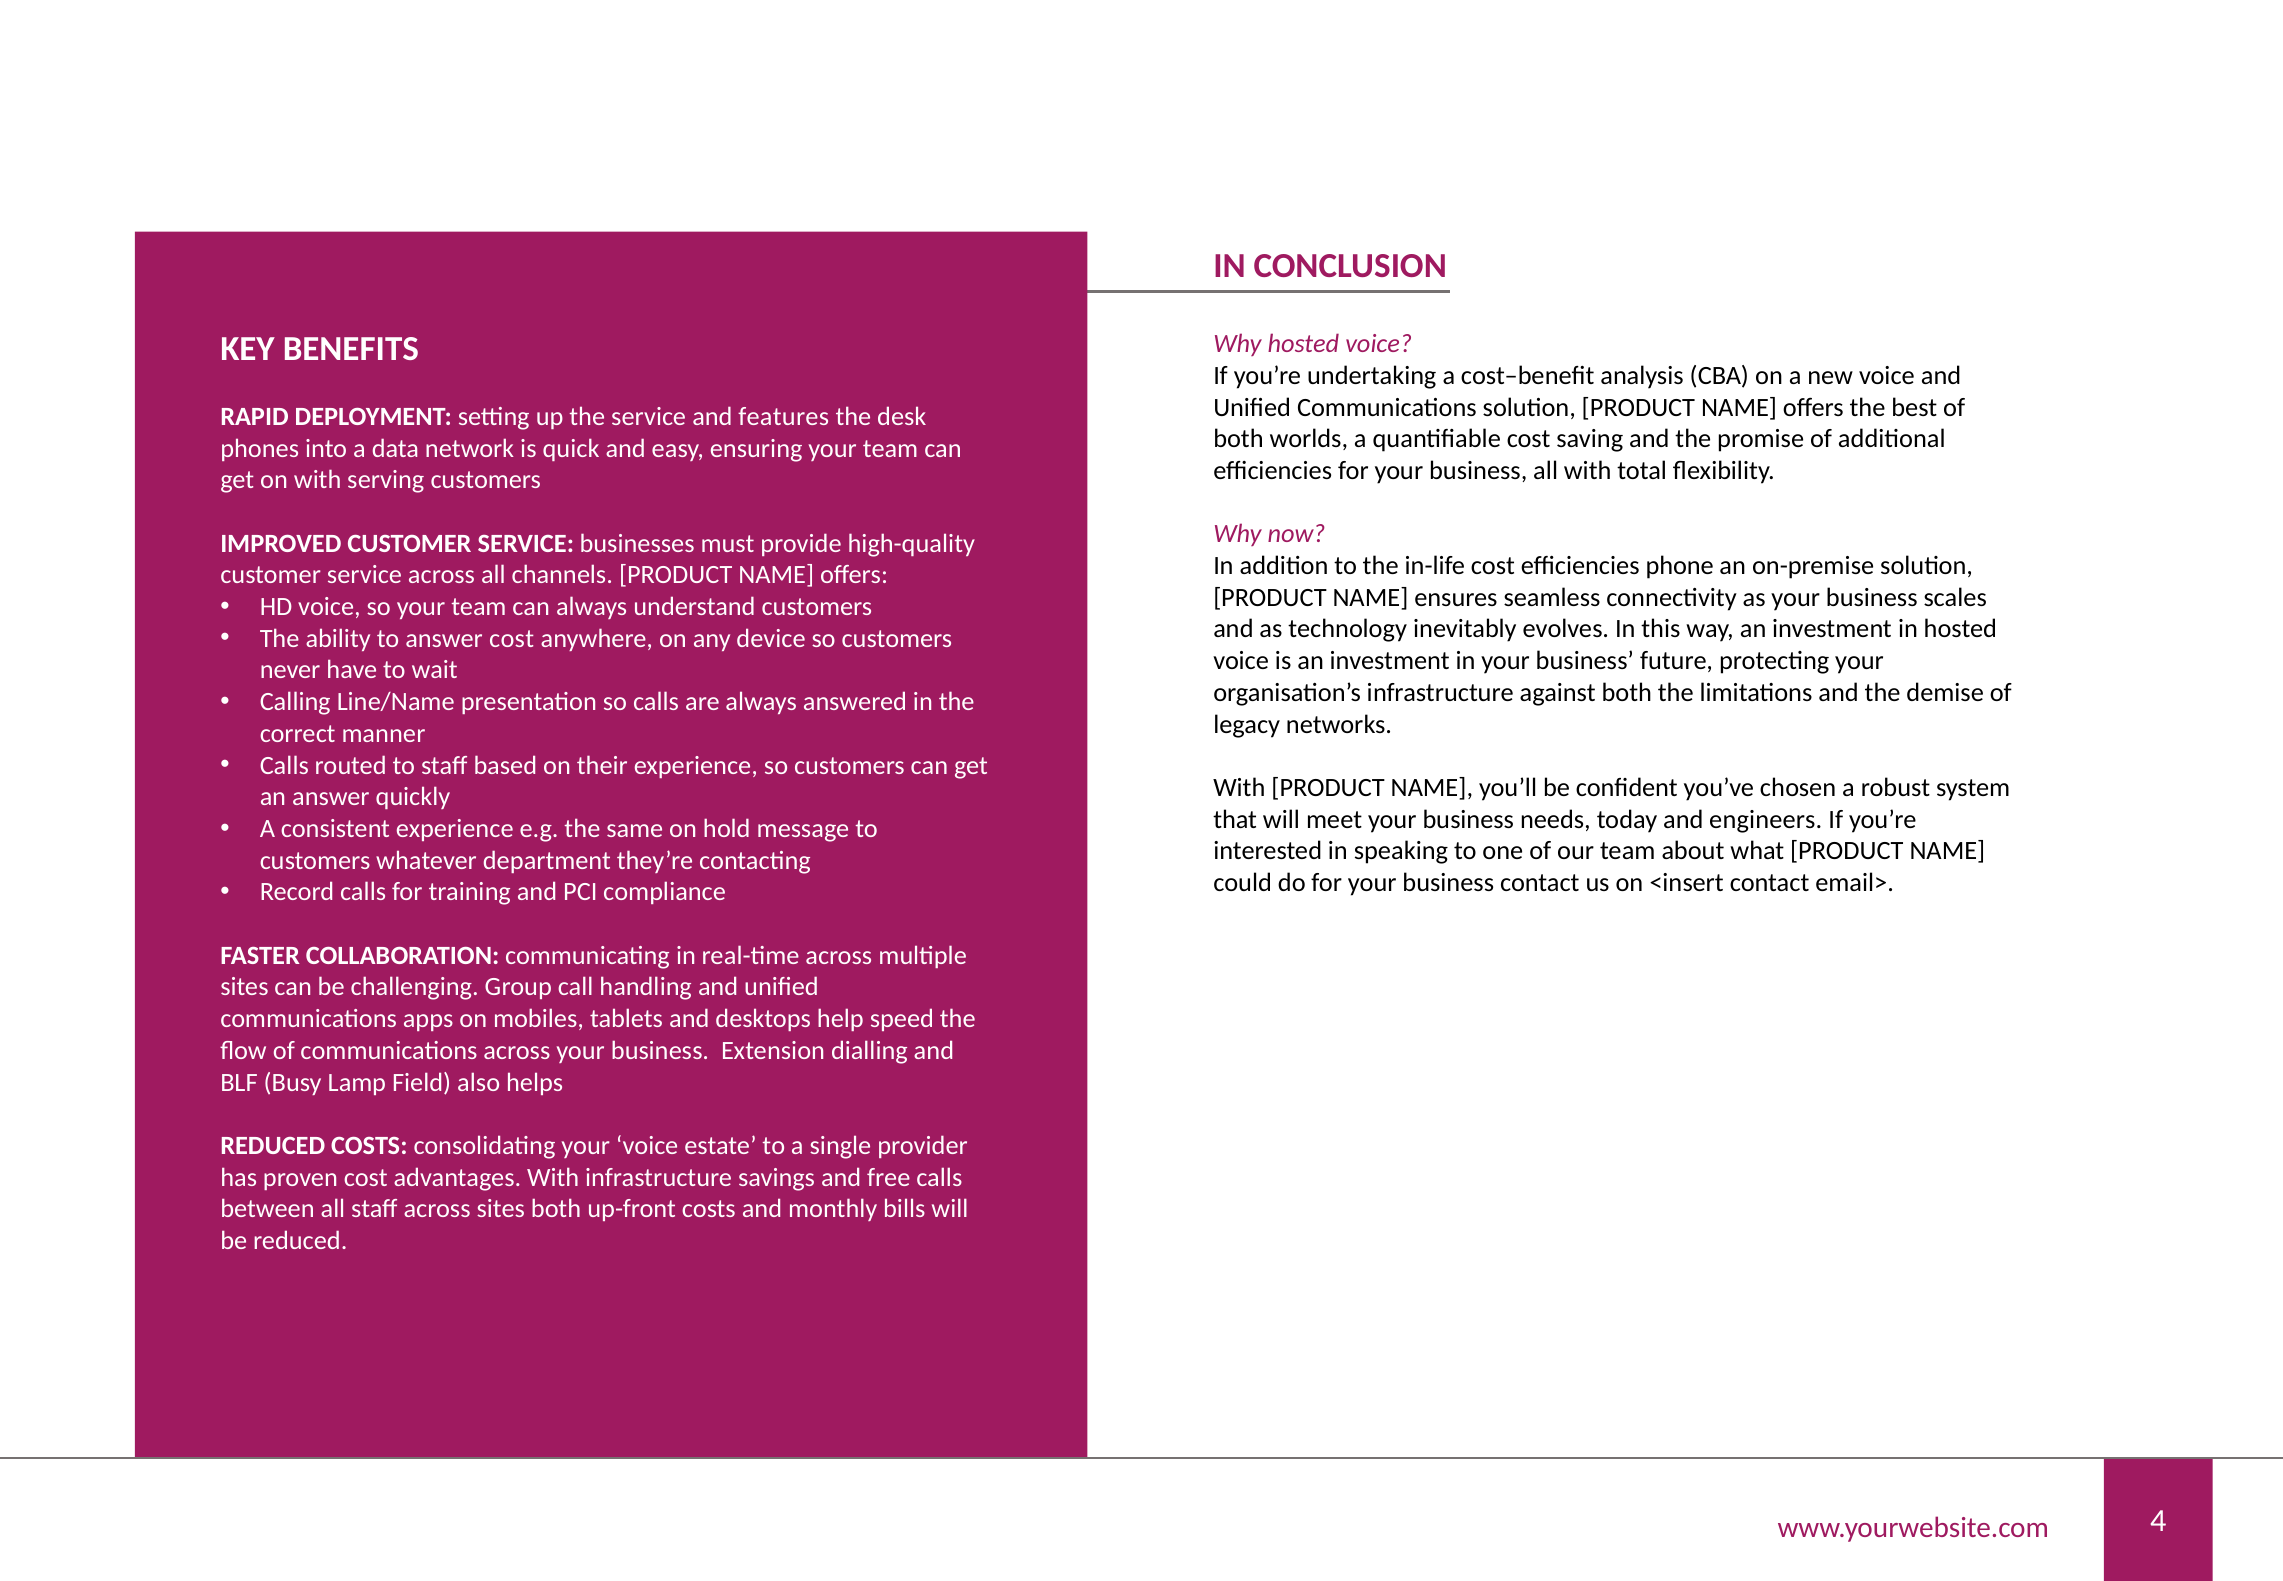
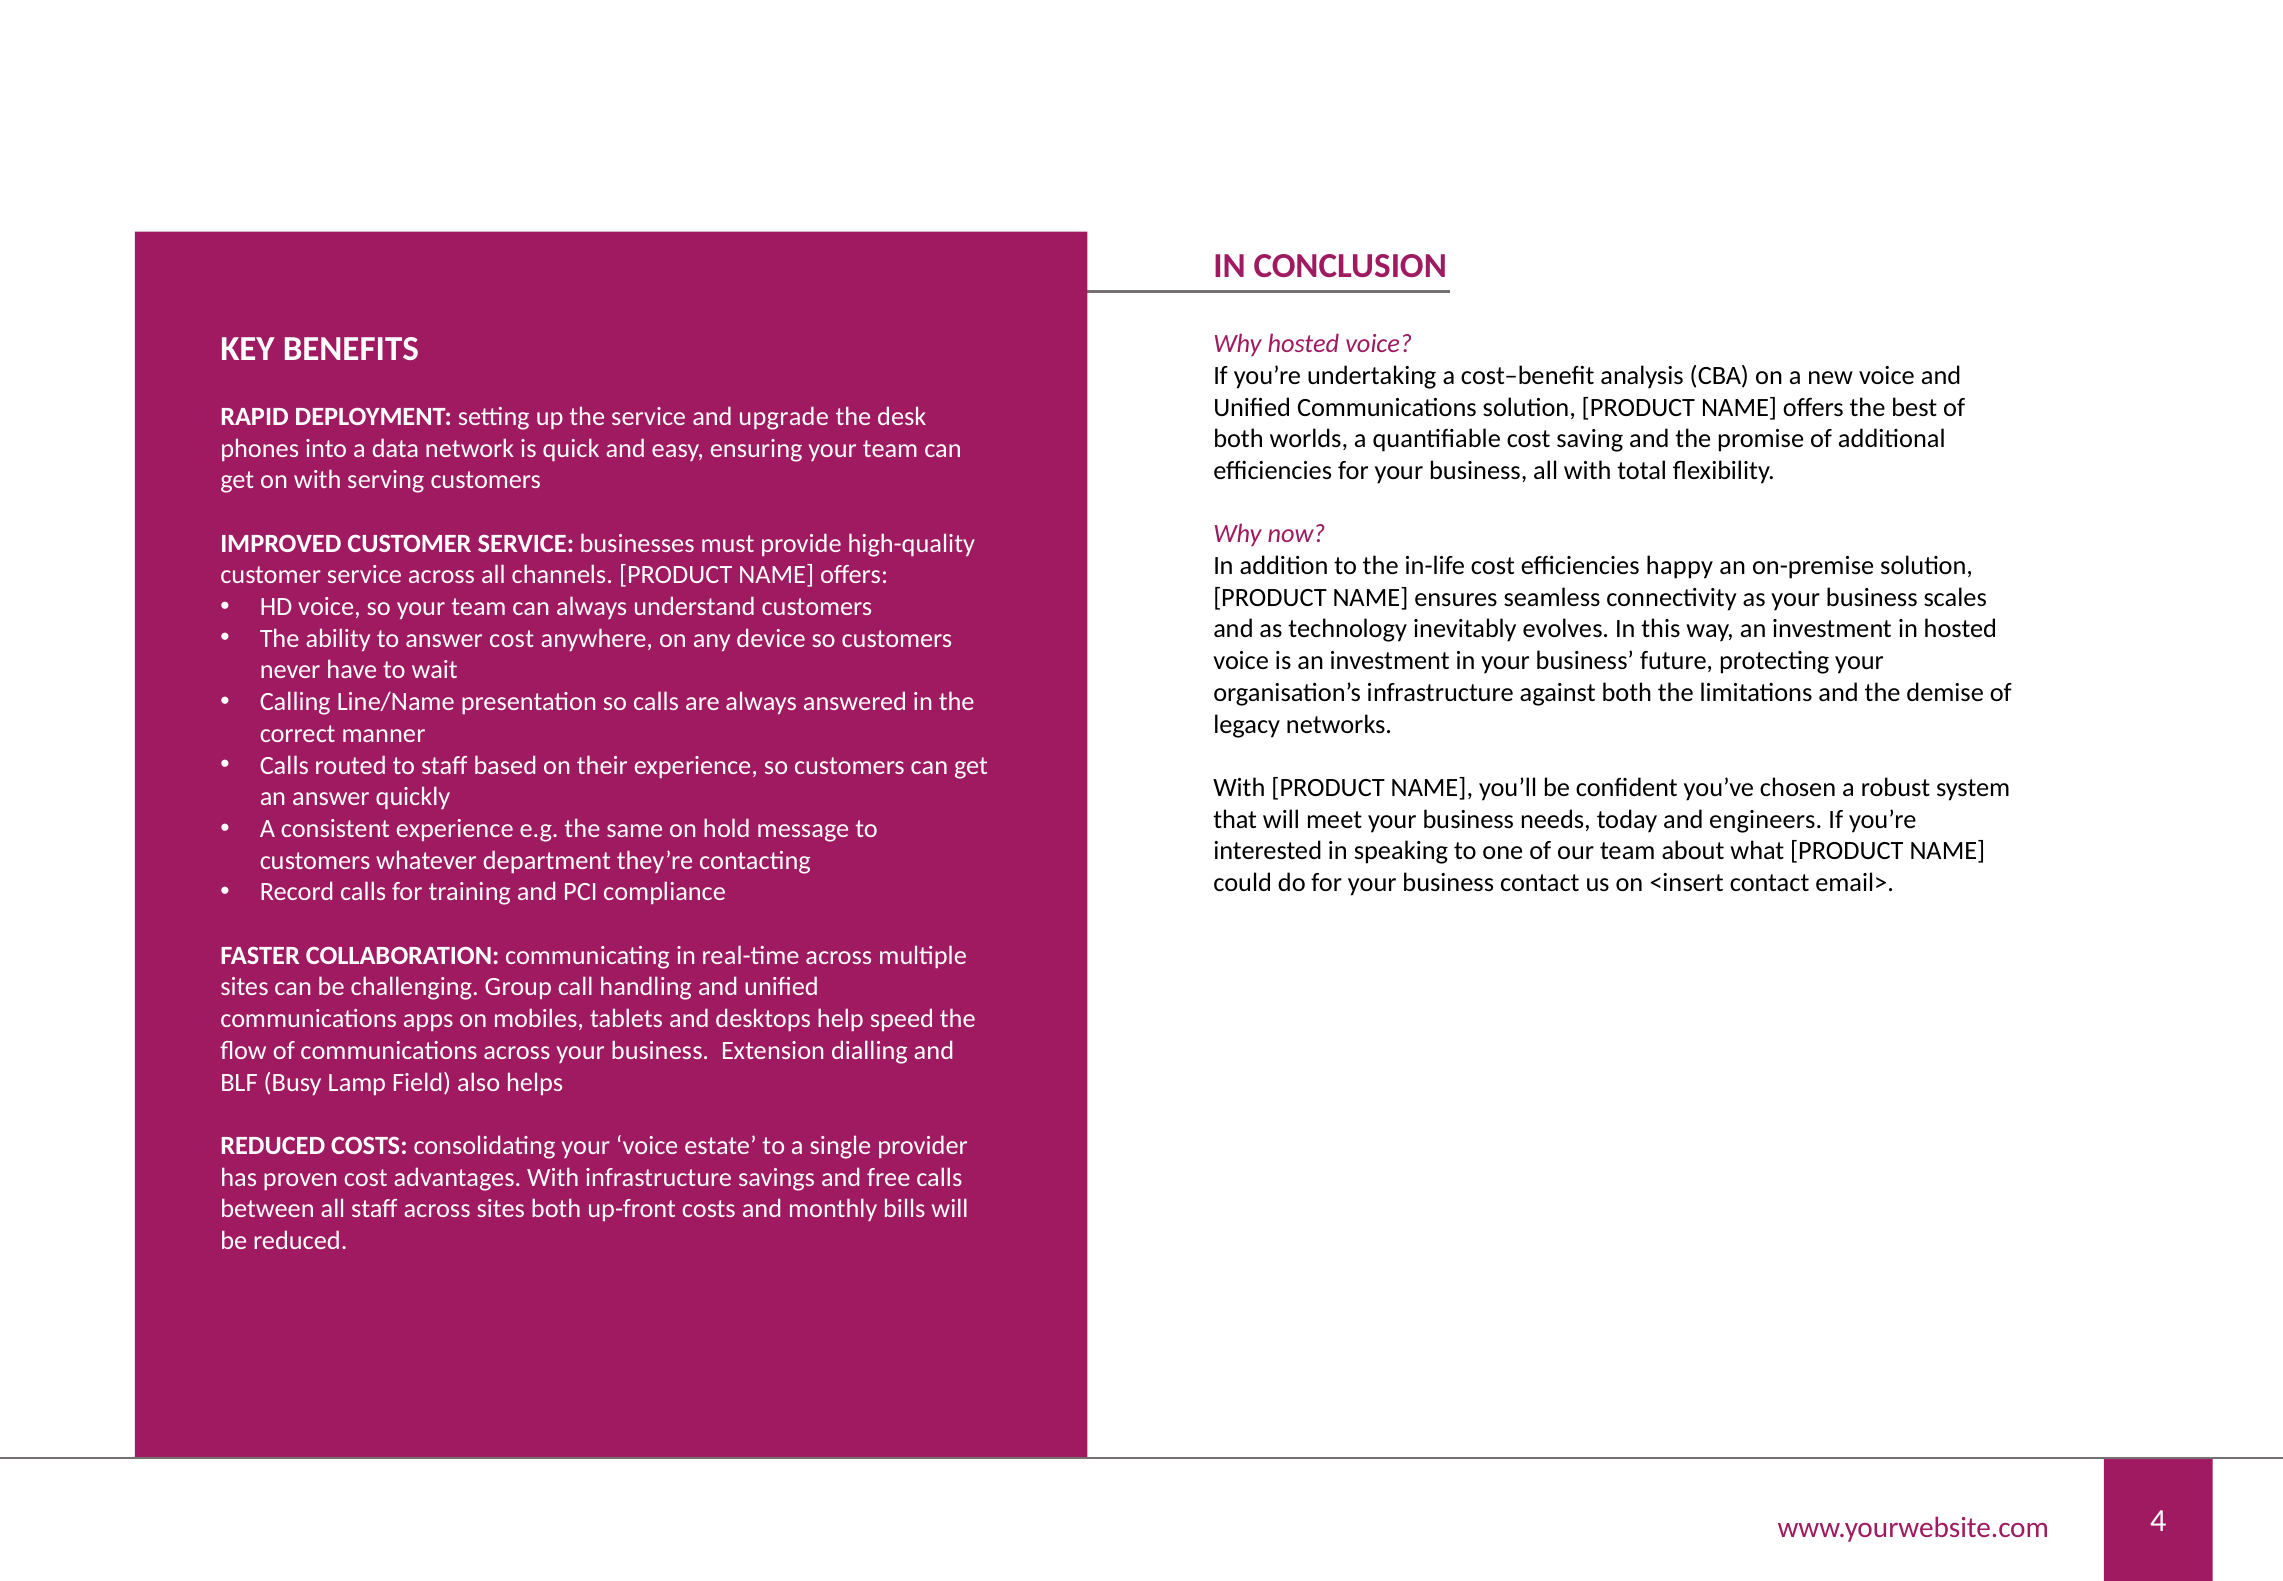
features: features -> upgrade (784, 417)
phone: phone -> happy (1679, 566)
